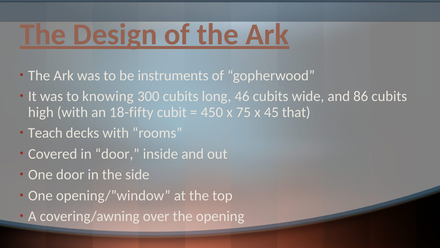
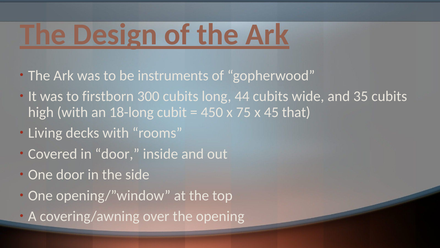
knowing: knowing -> firstborn (108, 96)
46: 46 -> 44 (242, 96)
86: 86 -> 35 (361, 96)
18-fifty: 18-fifty -> 18-long (132, 112)
Teach: Teach -> Living (45, 133)
